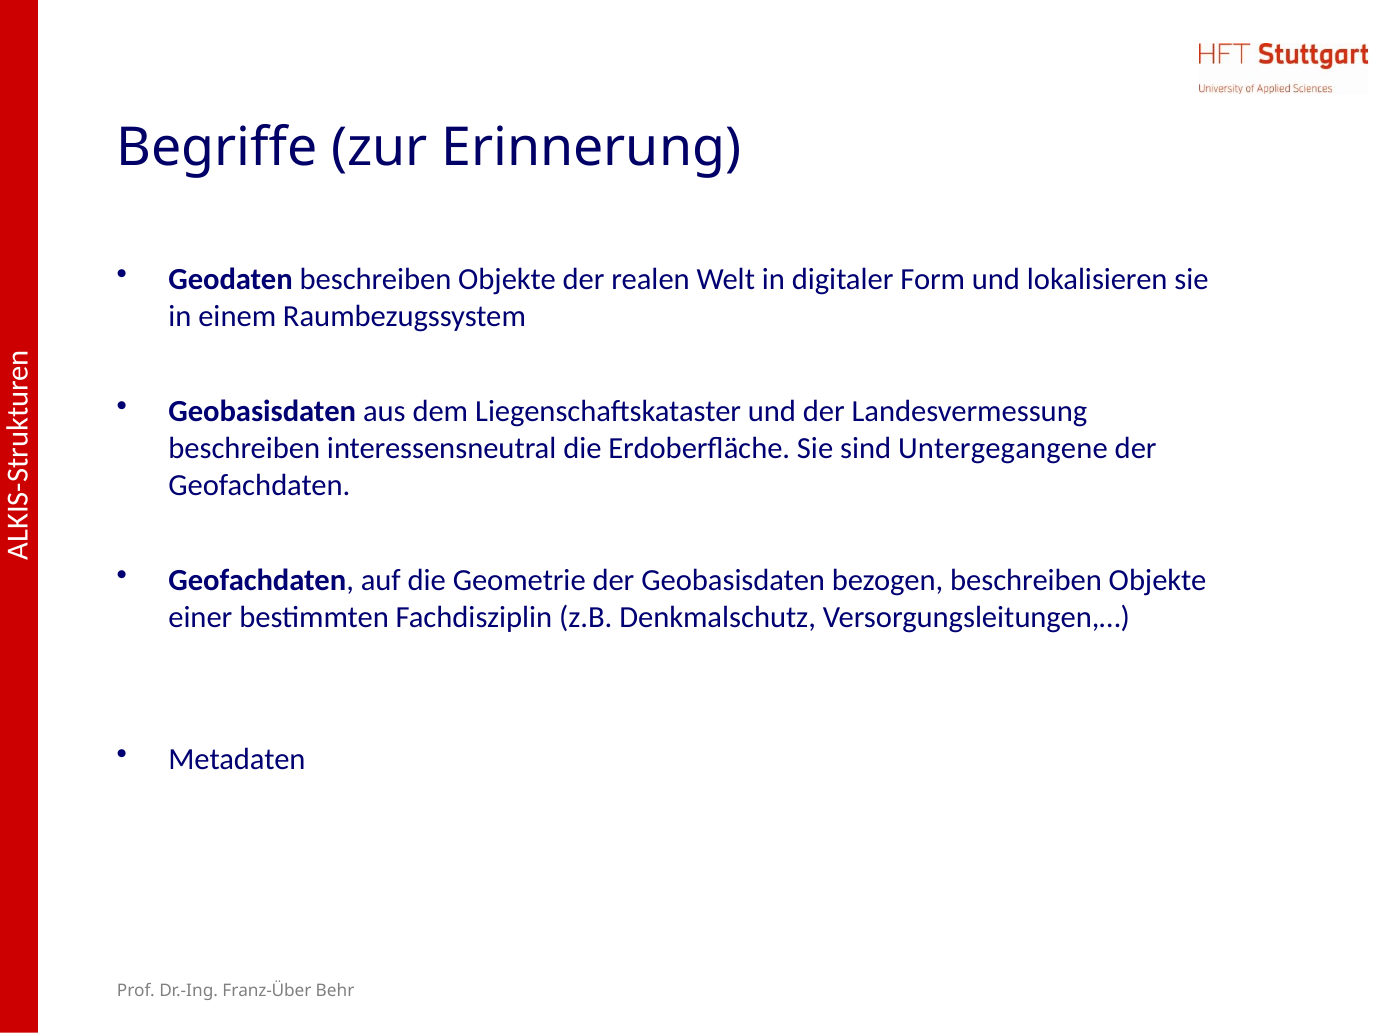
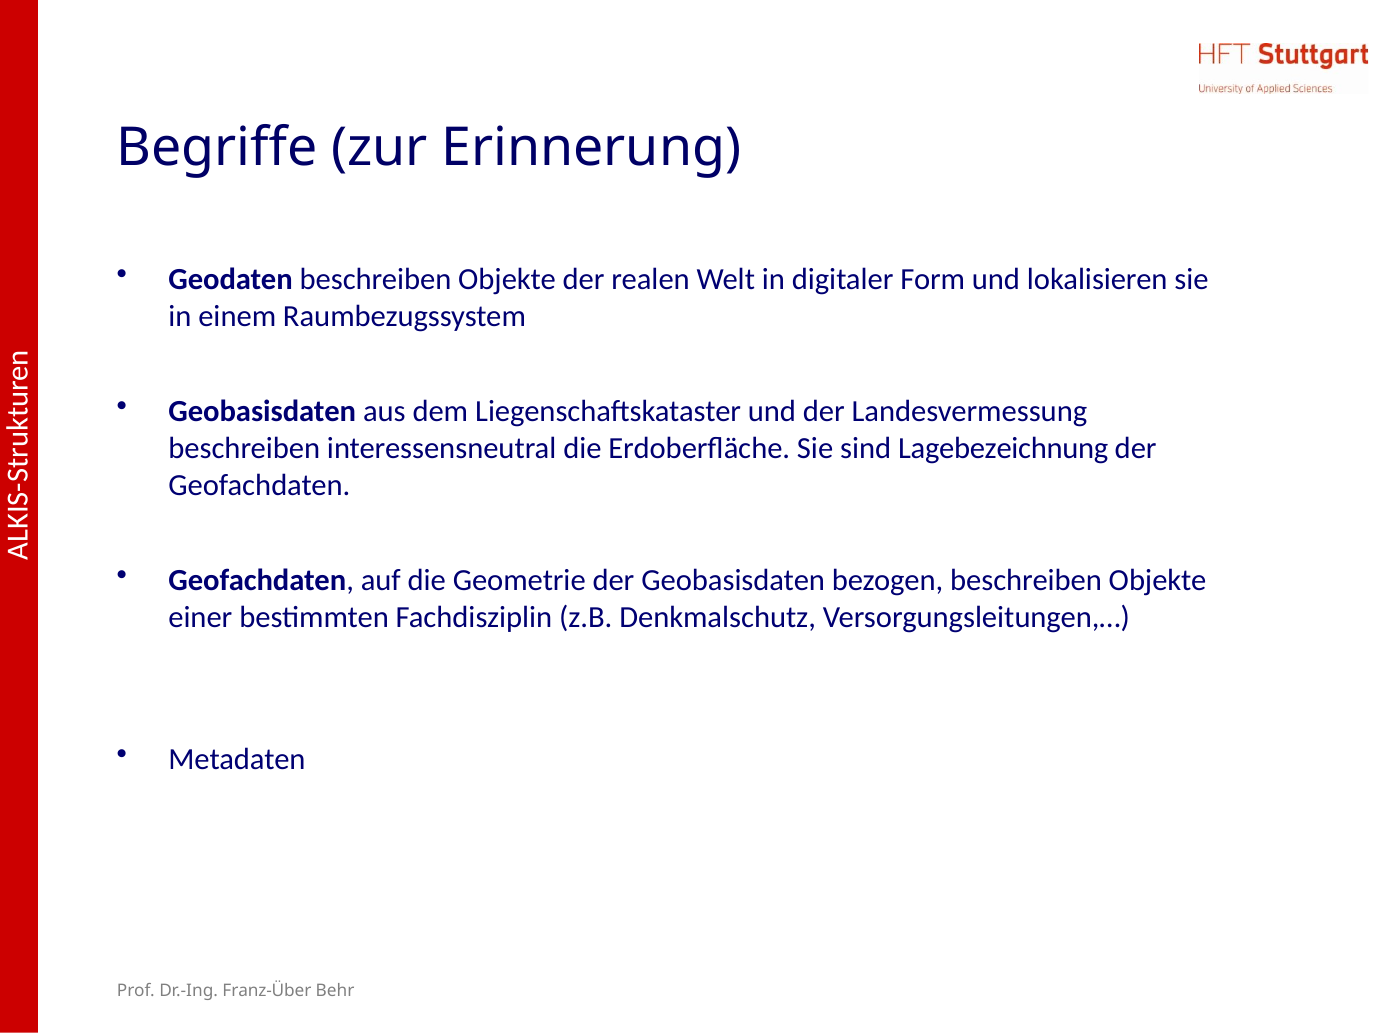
Untergegangene: Untergegangene -> Lagebezeichnung (1003, 448)
